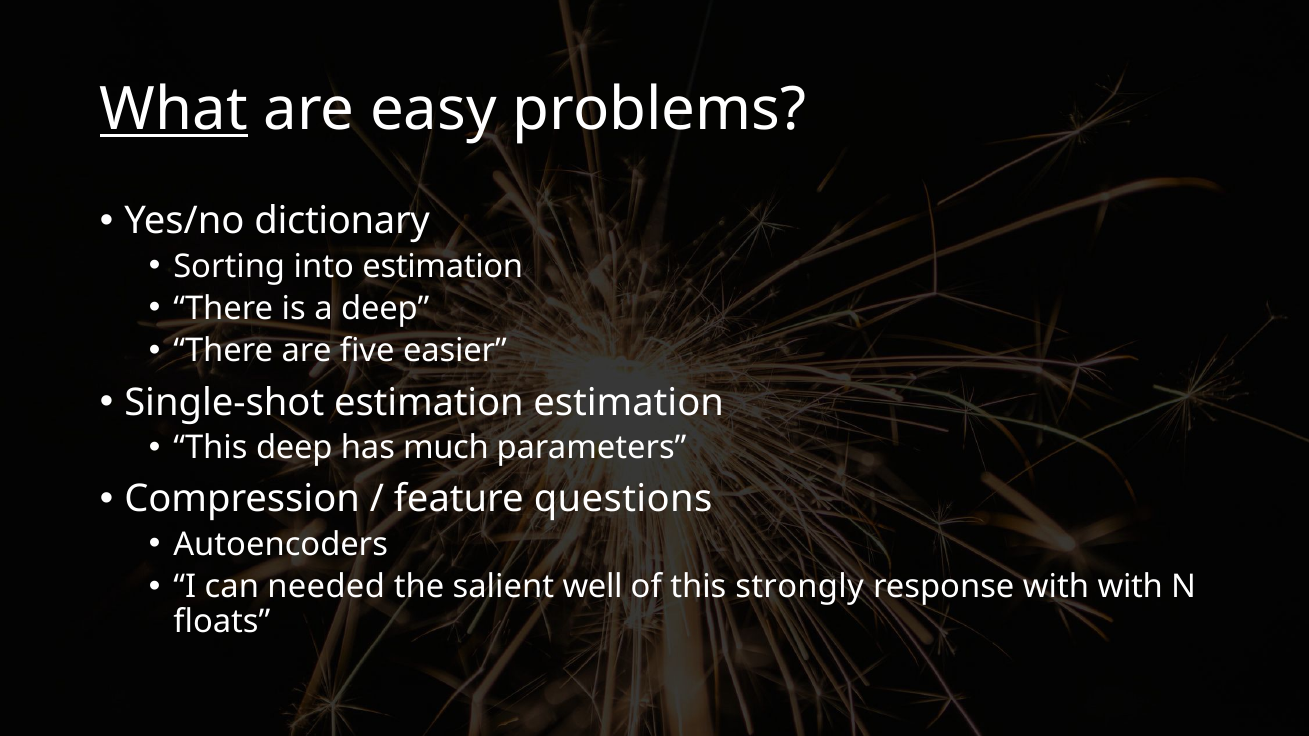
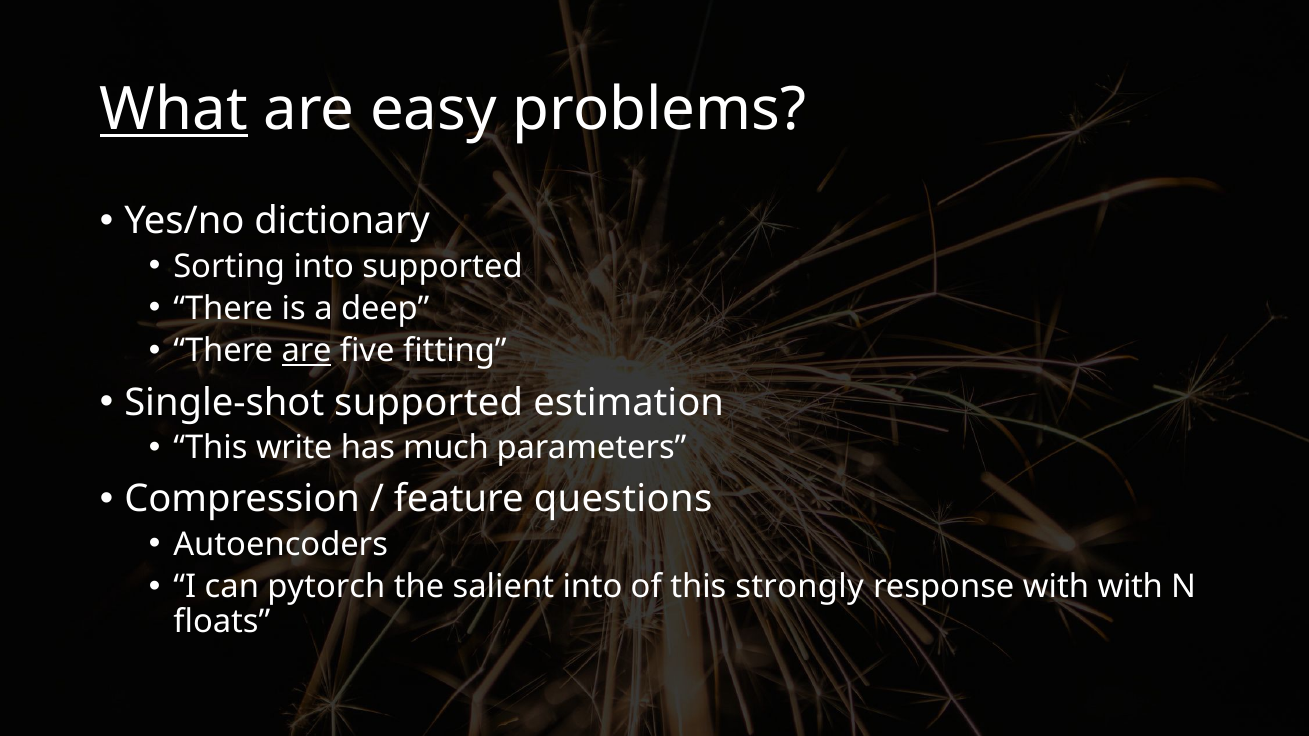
into estimation: estimation -> supported (443, 266)
are underline: none -> present (307, 351)
easier: easier -> fitting (455, 351)
Single-shot estimation: estimation -> supported (429, 403)
This deep: deep -> write (294, 448)
needed: needed -> pytorch (326, 587)
salient well: well -> into (592, 587)
